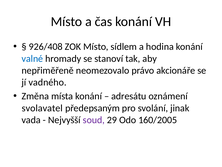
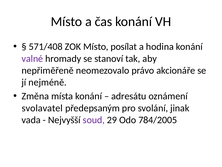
926/408: 926/408 -> 571/408 (46, 47)
sídlem: sídlem -> posílat (124, 47)
valné colour: blue -> purple (32, 58)
vadného: vadného -> nejméně (48, 82)
160/2005: 160/2005 -> 784/2005 (158, 120)
